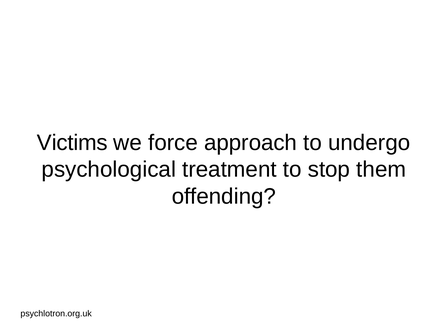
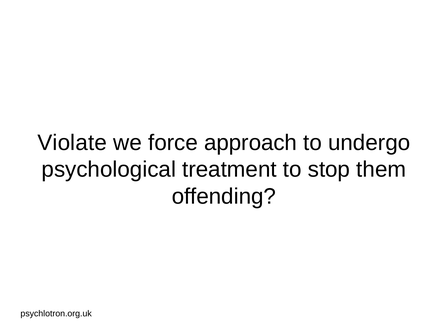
Victims: Victims -> Violate (72, 143)
